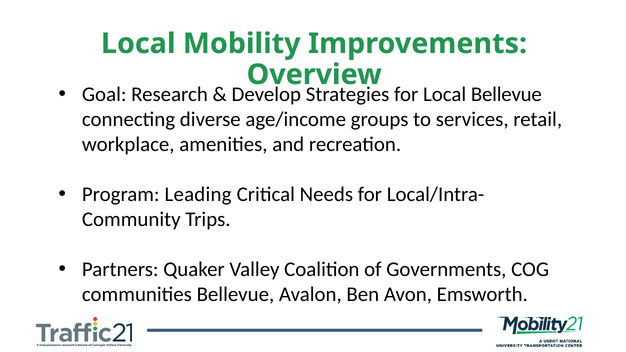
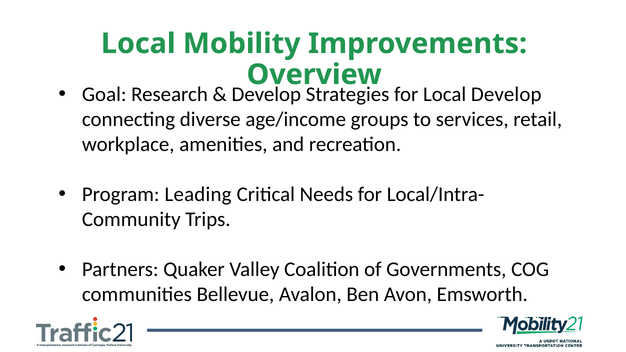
Local Bellevue: Bellevue -> Develop (506, 94)
